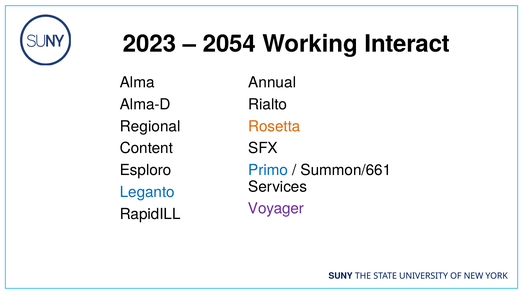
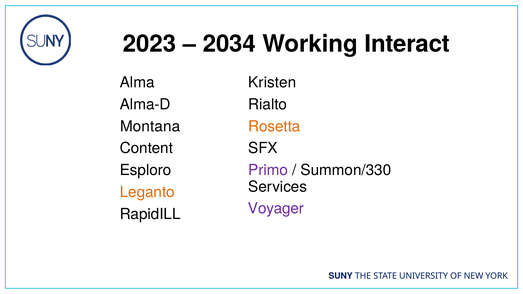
2054: 2054 -> 2034 (229, 44)
Annual: Annual -> Kristen (272, 83)
Regional: Regional -> Montana (150, 126)
Primo colour: blue -> purple (268, 170)
Summon/661: Summon/661 -> Summon/330 (346, 170)
Leganto colour: blue -> orange (147, 192)
